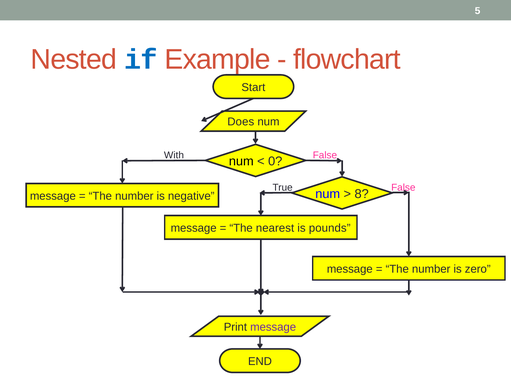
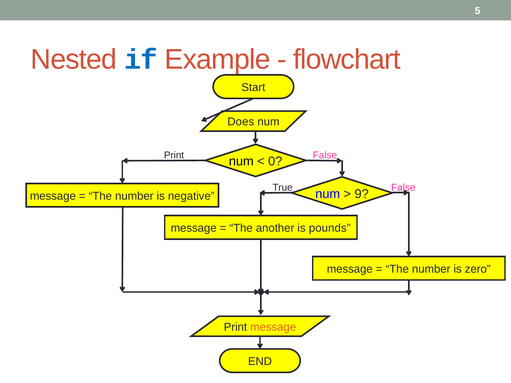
With: With -> Print (174, 155)
8: 8 -> 9 (362, 194)
nearest: nearest -> another (275, 228)
message colour: purple -> orange (273, 327)
